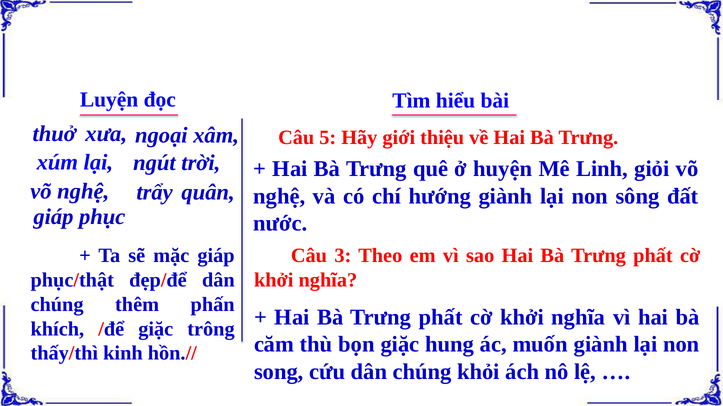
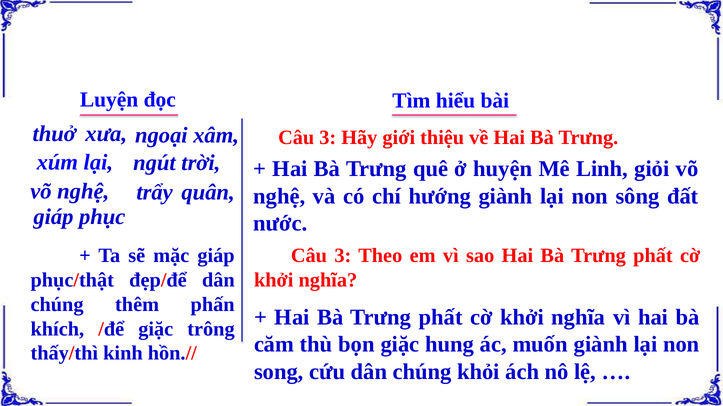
5: 5 -> 3 (328, 137)
